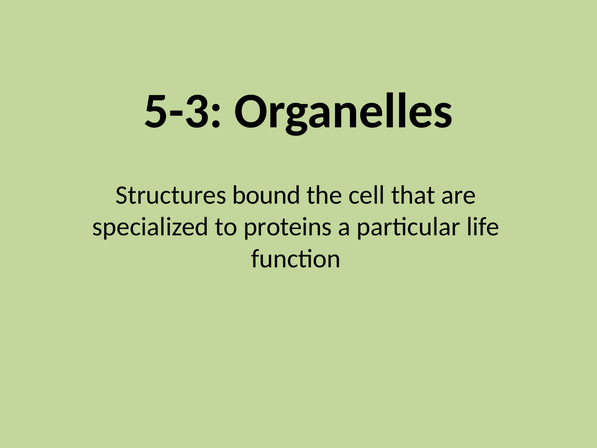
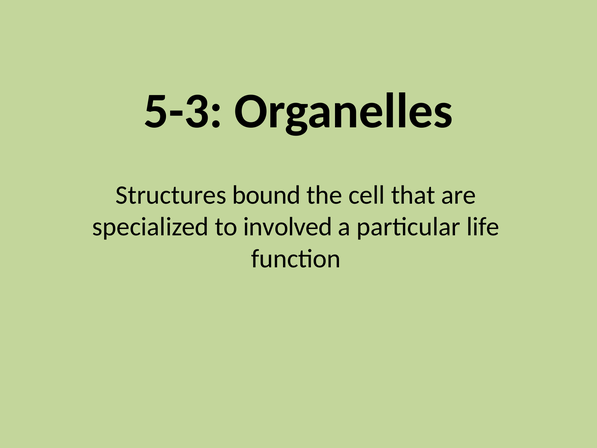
proteins: proteins -> involved (288, 227)
